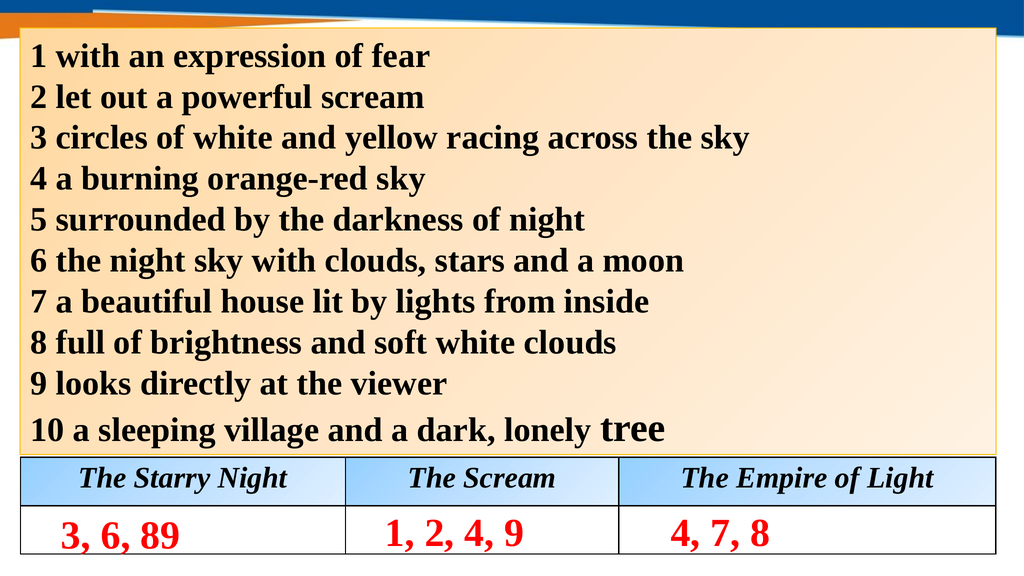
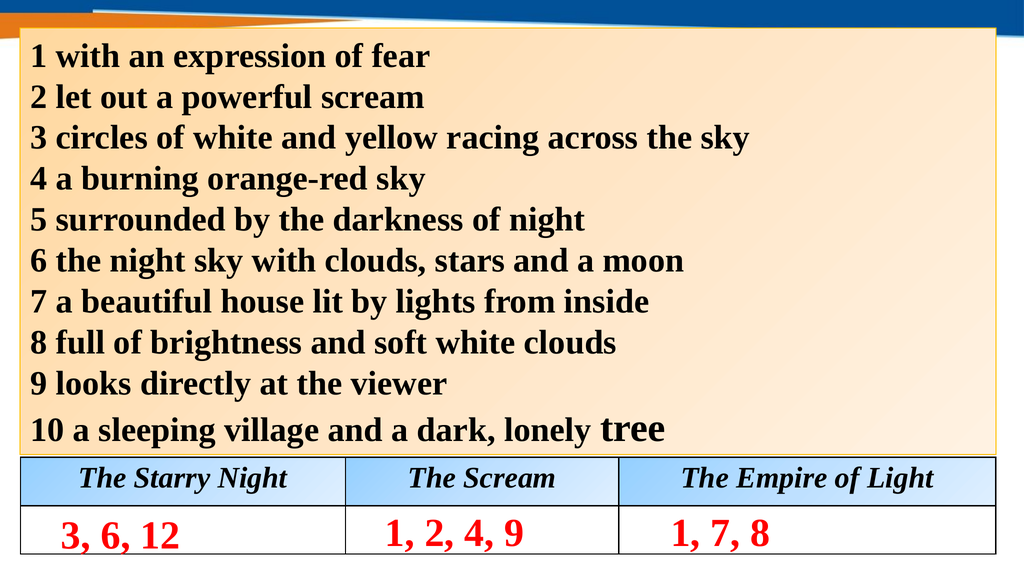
89: 89 -> 12 (160, 536)
9 4: 4 -> 1 (686, 533)
